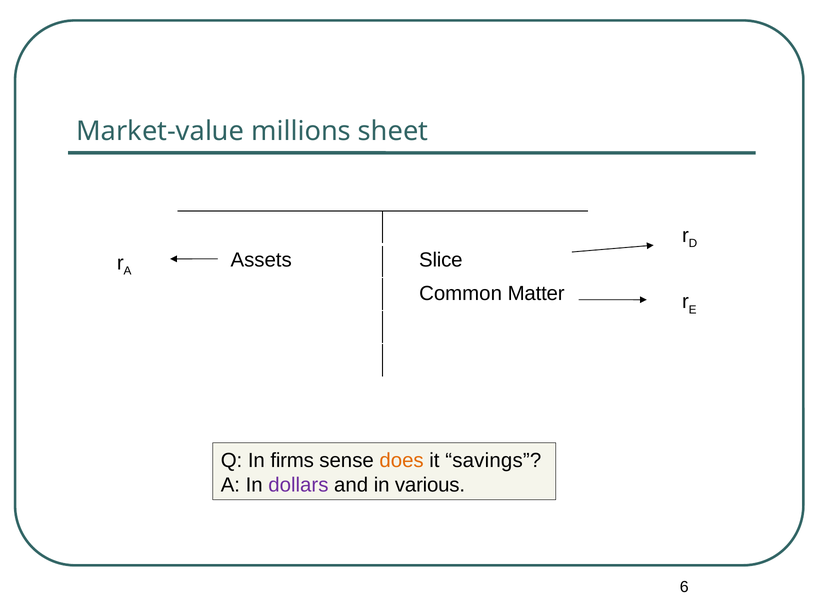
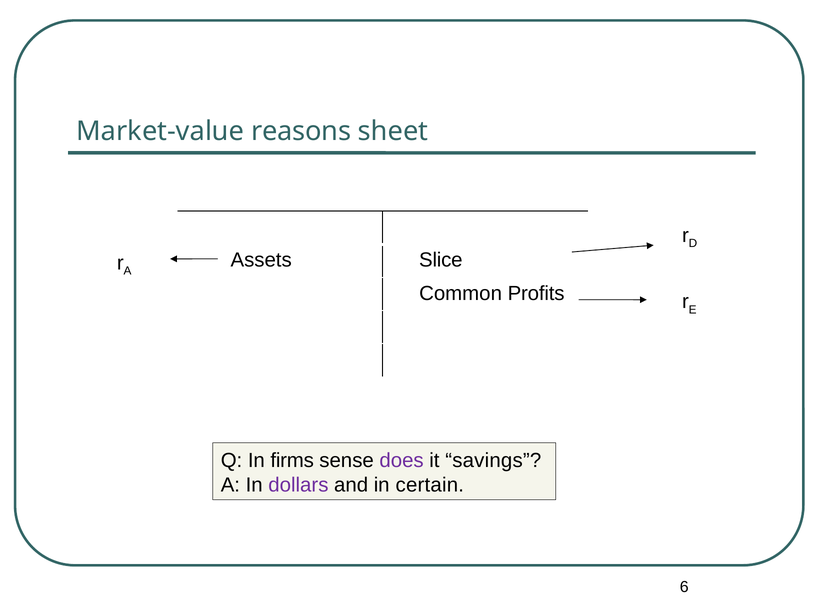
millions: millions -> reasons (301, 131)
Matter: Matter -> Profits (536, 293)
does colour: orange -> purple (402, 460)
various: various -> certain (430, 485)
